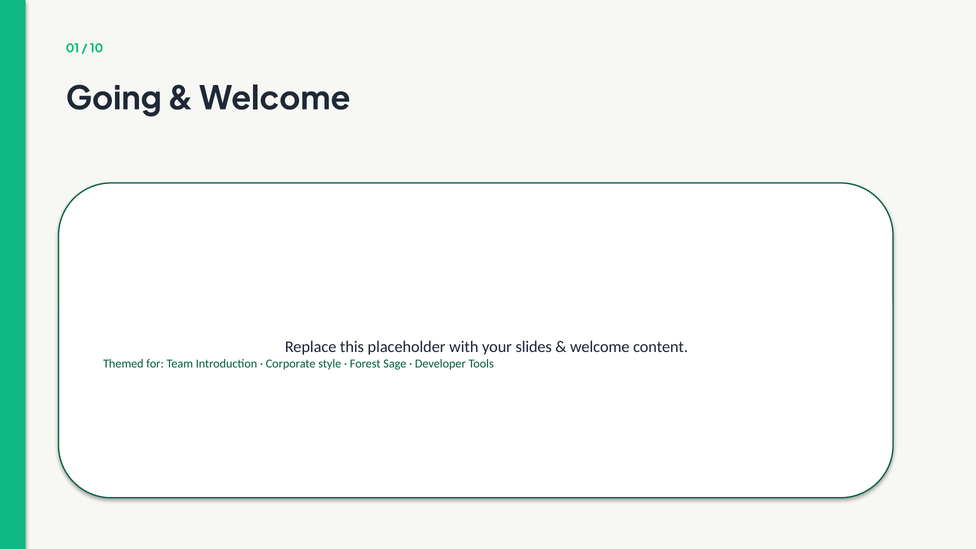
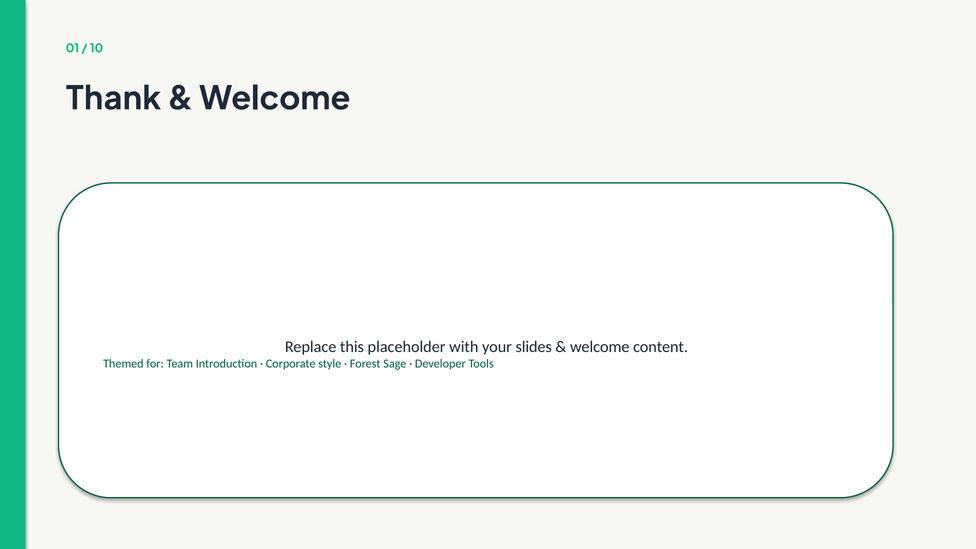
Going: Going -> Thank (114, 99)
